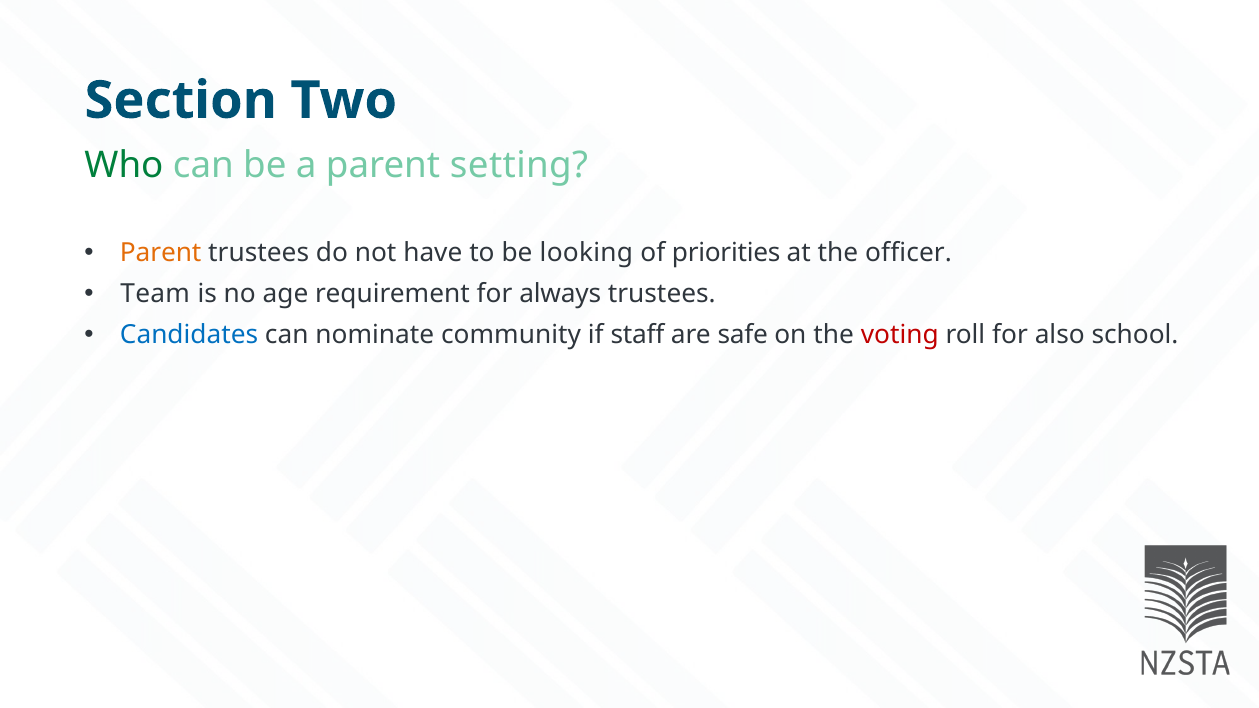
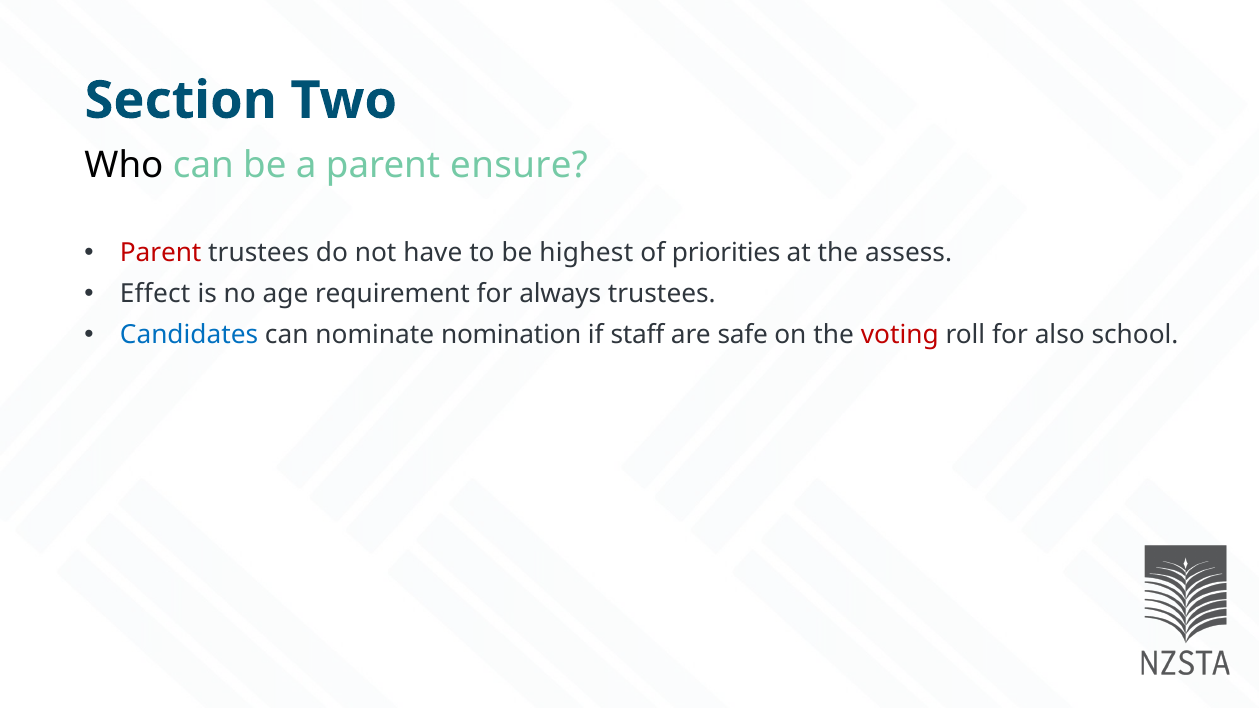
Who colour: green -> black (124, 166)
setting: setting -> ensure (519, 166)
Parent colour: orange -> red (161, 253)
looking: looking -> highest (586, 253)
officer: officer -> assess (909, 253)
Team: Team -> Effect (155, 294)
community: community -> nomination (511, 335)
